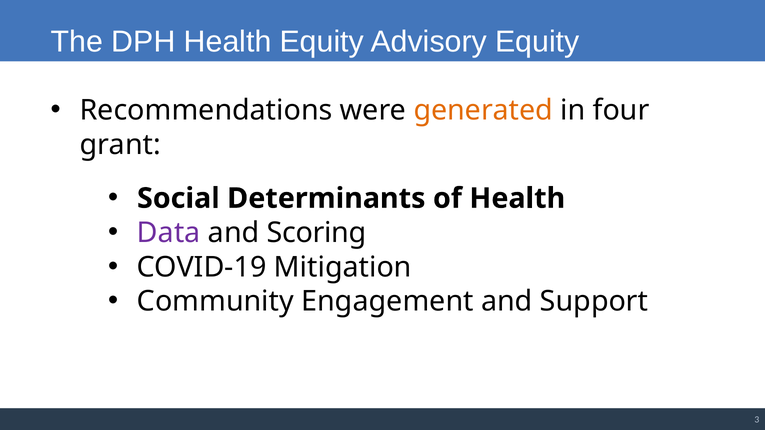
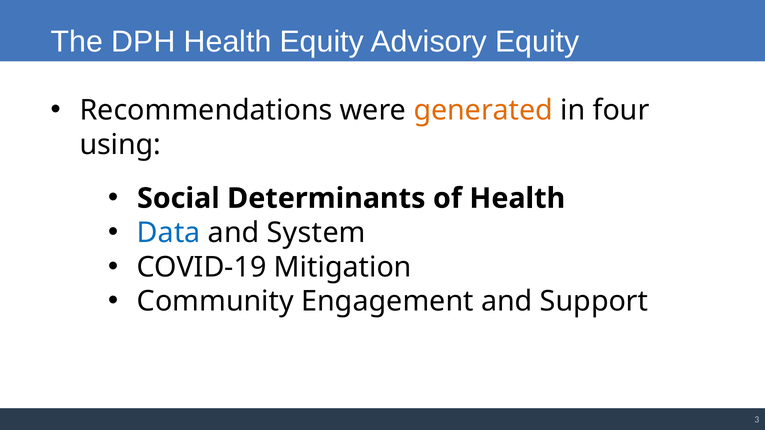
grant: grant -> using (120, 145)
Data colour: purple -> blue (169, 233)
Scoring: Scoring -> System (316, 233)
